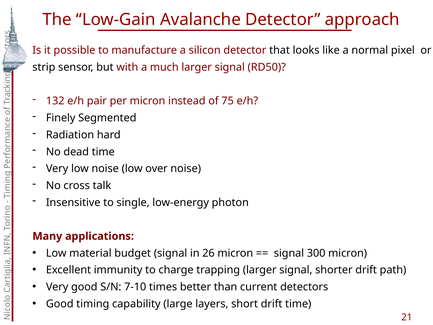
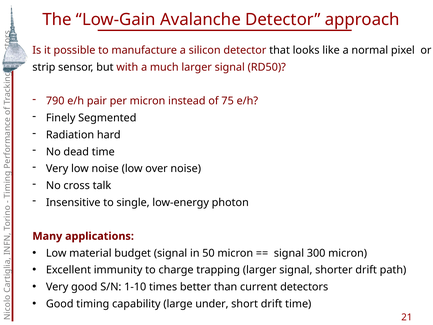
132: 132 -> 790 (55, 101)
26: 26 -> 50 (208, 253)
7-10: 7-10 -> 1-10 (135, 287)
layers: layers -> under (212, 304)
